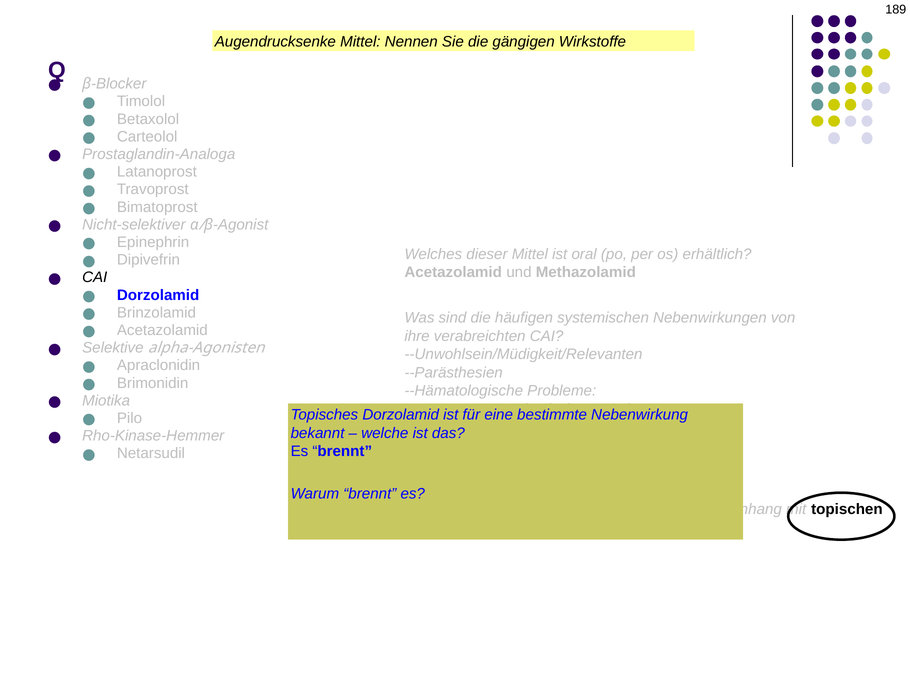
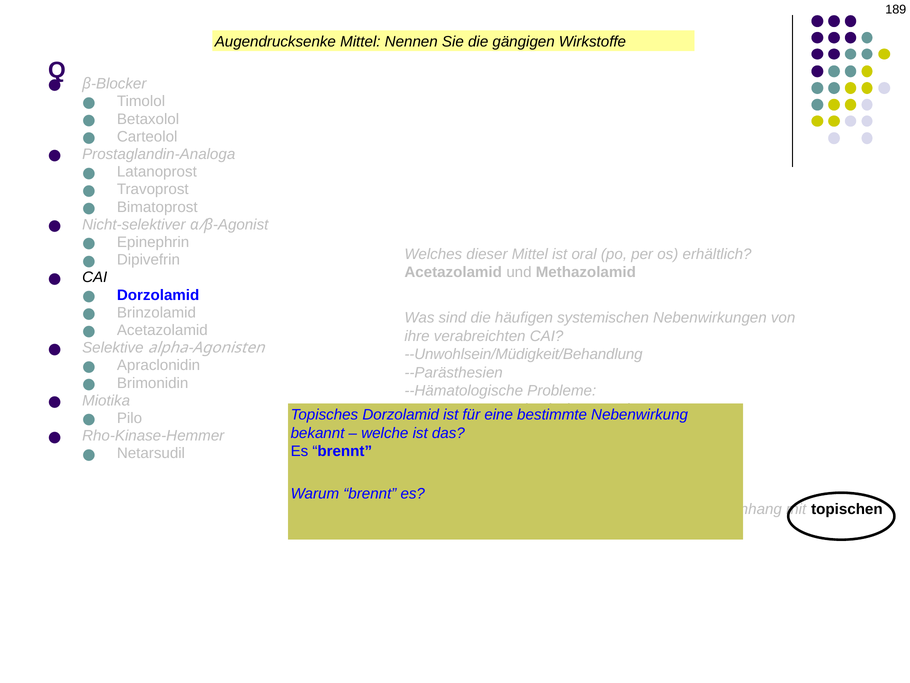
--Unwohlsein/Müdigkeit/Relevanten: --Unwohlsein/Müdigkeit/Relevanten -> --Unwohlsein/Müdigkeit/Behandlung (524, 354)
